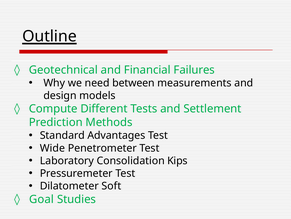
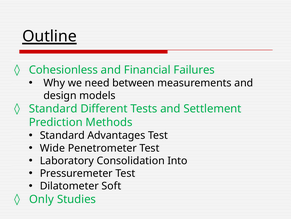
Geotechnical: Geotechnical -> Cohesionless (63, 70)
Compute: Compute -> Standard (53, 108)
Kips: Kips -> Into (177, 160)
Goal: Goal -> Only (41, 199)
